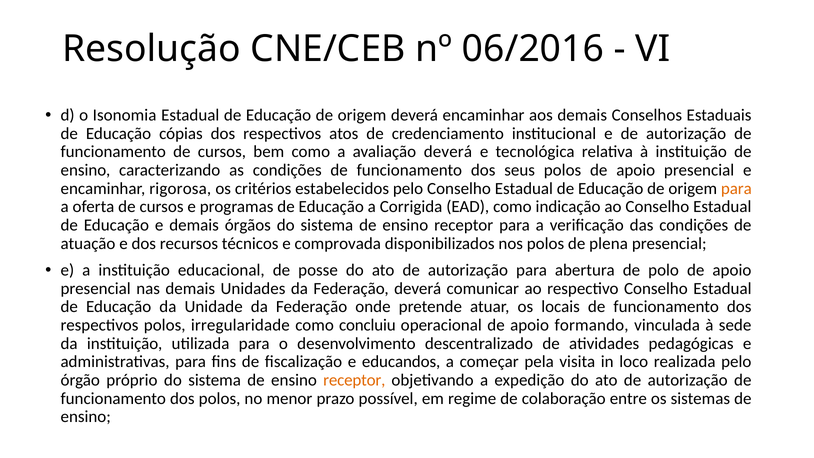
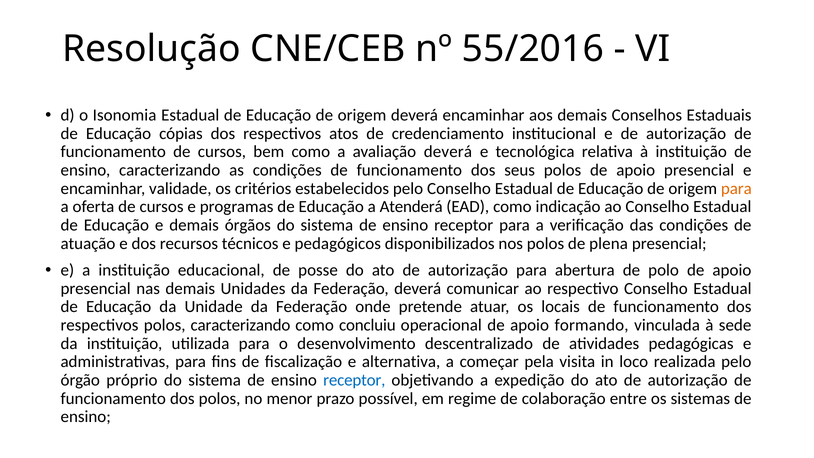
06/2016: 06/2016 -> 55/2016 (533, 49)
rigorosa: rigorosa -> validade (180, 188)
Corrigida: Corrigida -> Atenderá (411, 207)
comprovada: comprovada -> pedagógicos (338, 243)
polos irregularidade: irregularidade -> caracterizando (240, 325)
educandos: educandos -> alternativa (401, 362)
receptor colour: orange -> blue (354, 380)
